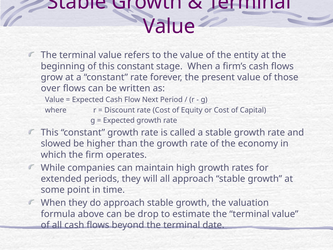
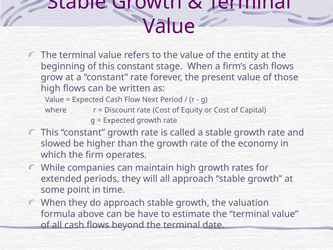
over: over -> high (51, 88)
drop: drop -> have (148, 214)
